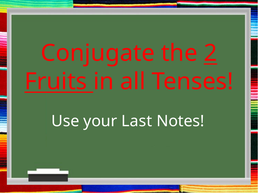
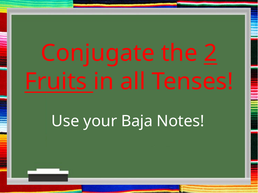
Last: Last -> Baja (137, 122)
